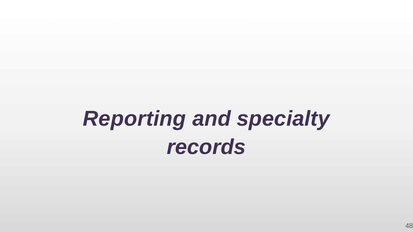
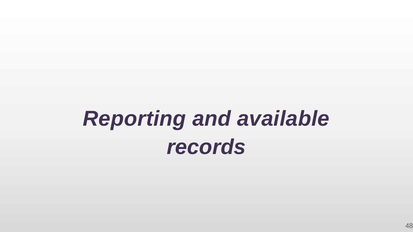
specialty: specialty -> available (283, 119)
